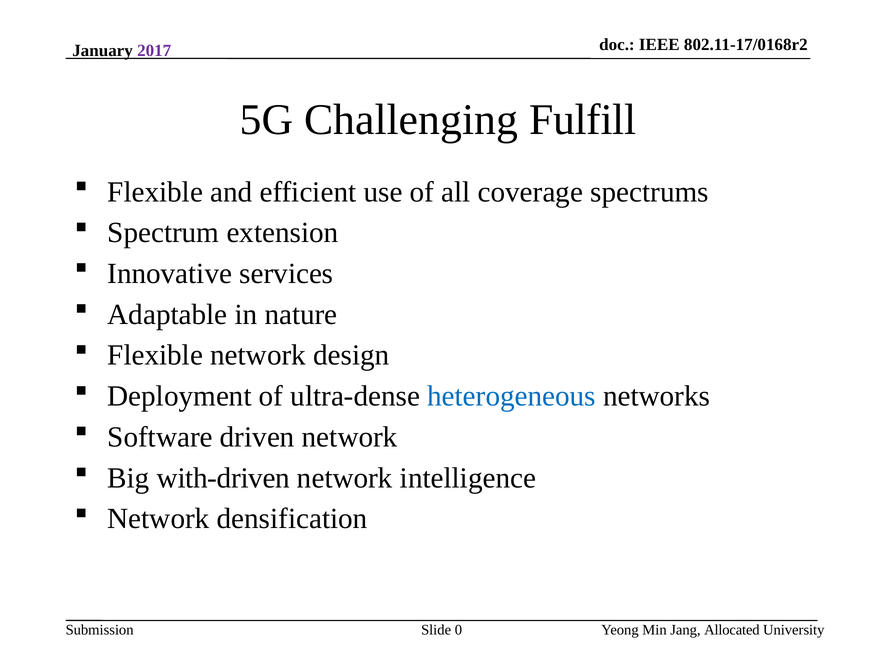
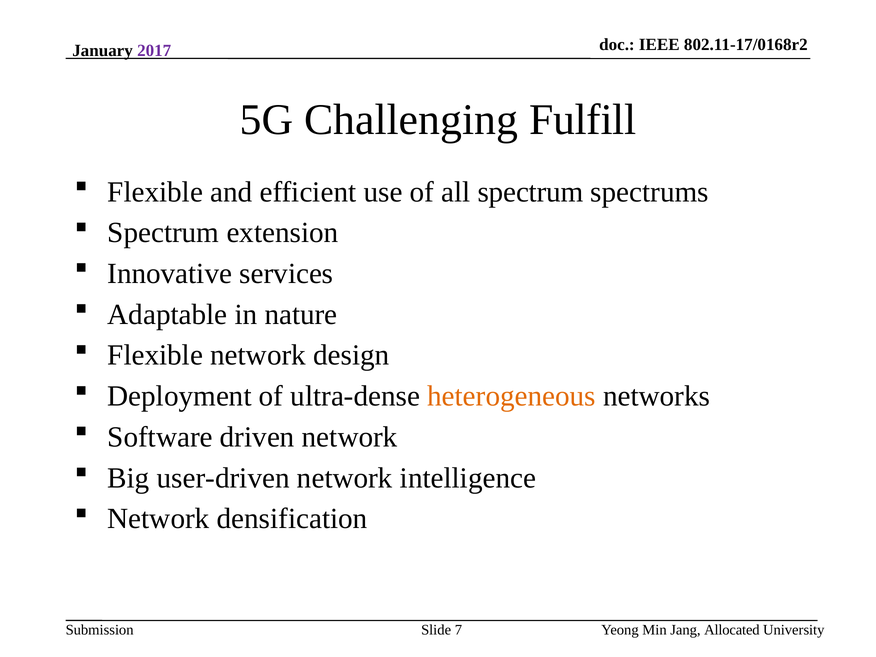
all coverage: coverage -> spectrum (530, 192)
heterogeneous colour: blue -> orange (512, 396)
with-driven: with-driven -> user-driven (223, 478)
0: 0 -> 7 (458, 630)
